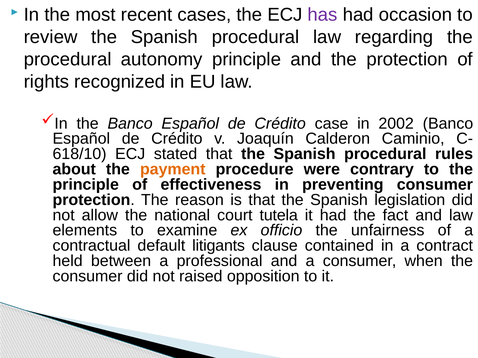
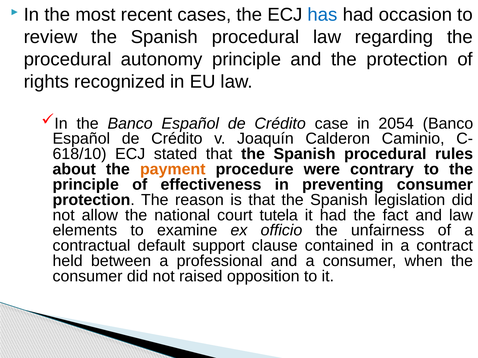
has colour: purple -> blue (323, 15)
2002: 2002 -> 2054 (396, 124)
litigants: litigants -> support (219, 246)
